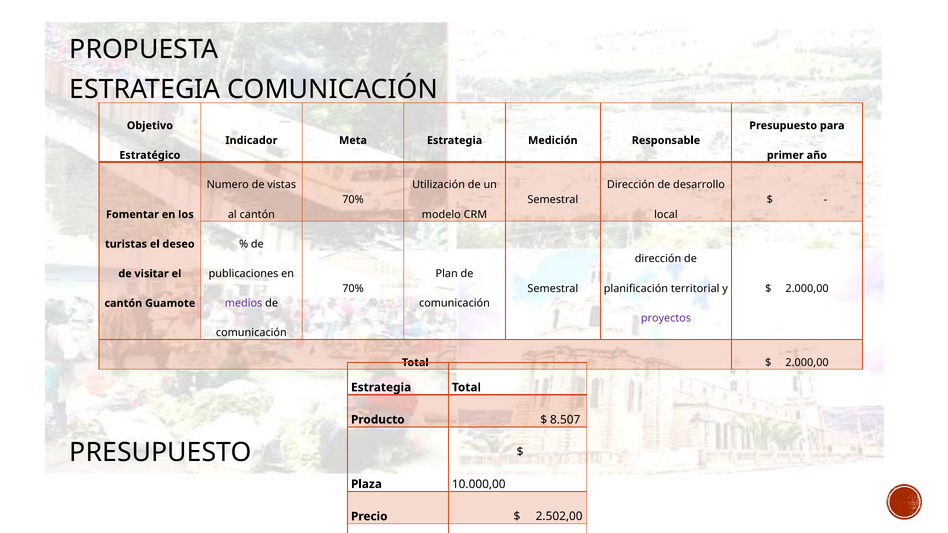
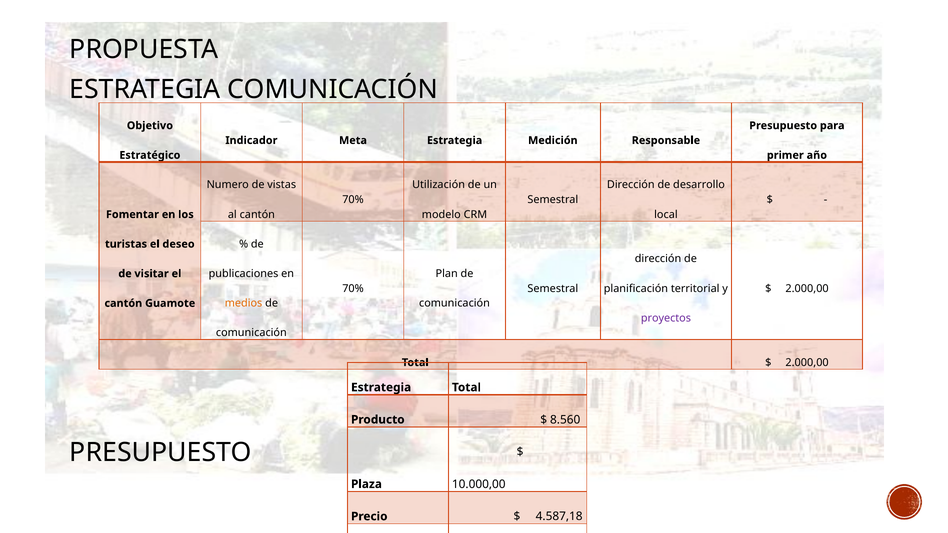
medios colour: purple -> orange (244, 303)
8.507: 8.507 -> 8.560 (565, 420)
2.502,00: 2.502,00 -> 4.587,18 (559, 517)
